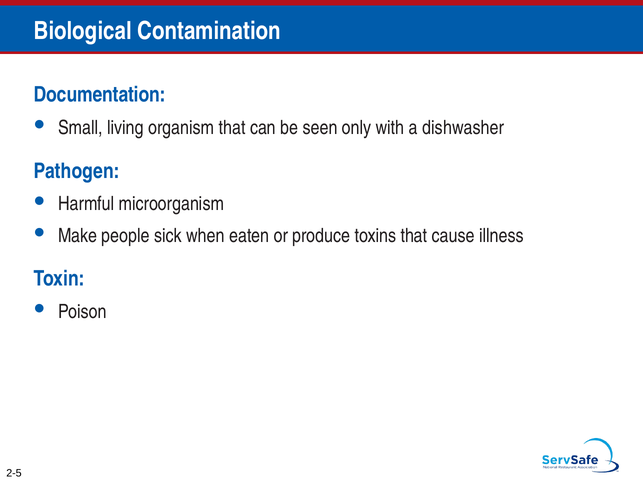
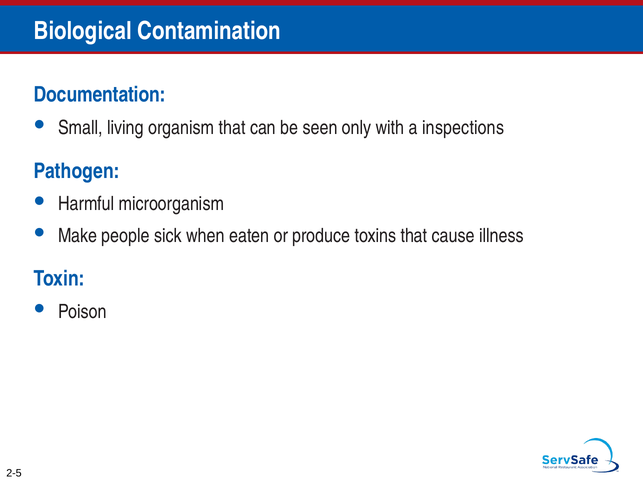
dishwasher: dishwasher -> inspections (463, 128)
